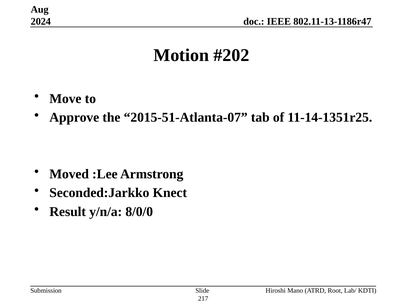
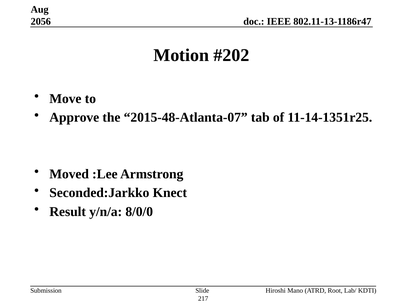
2024: 2024 -> 2056 (41, 22)
2015-51-Atlanta-07: 2015-51-Atlanta-07 -> 2015-48-Atlanta-07 (186, 117)
